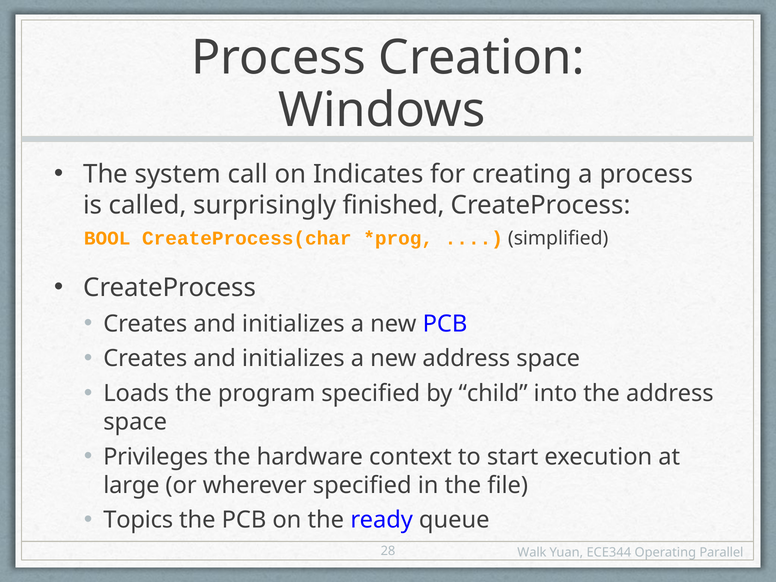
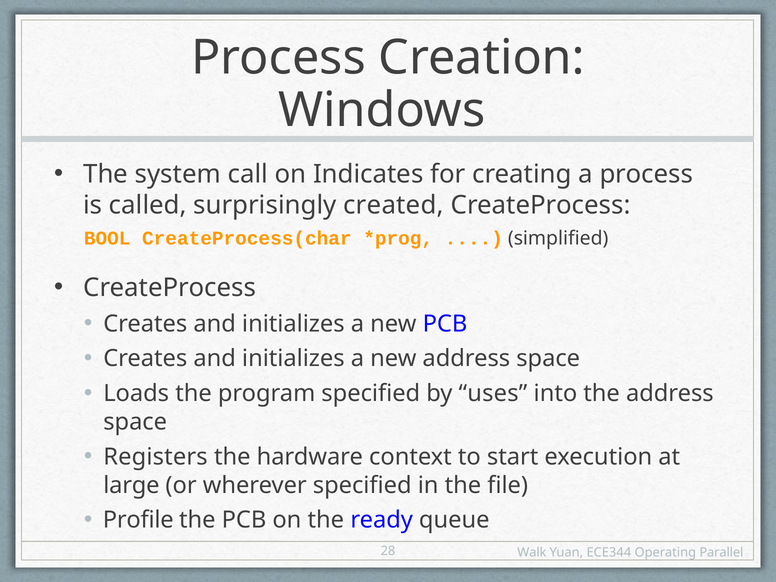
finished: finished -> created (393, 205)
child: child -> uses (493, 394)
Privileges: Privileges -> Registers (155, 457)
Topics: Topics -> Profile (138, 520)
